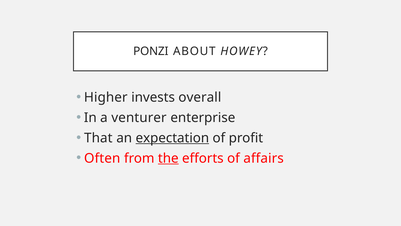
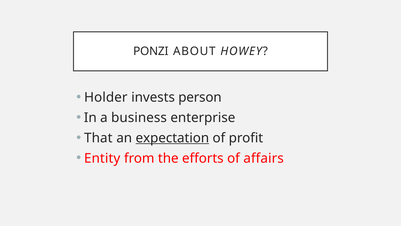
Higher: Higher -> Holder (106, 97)
overall: overall -> person (200, 97)
venturer: venturer -> business (139, 117)
Often: Often -> Entity (102, 158)
the underline: present -> none (168, 158)
